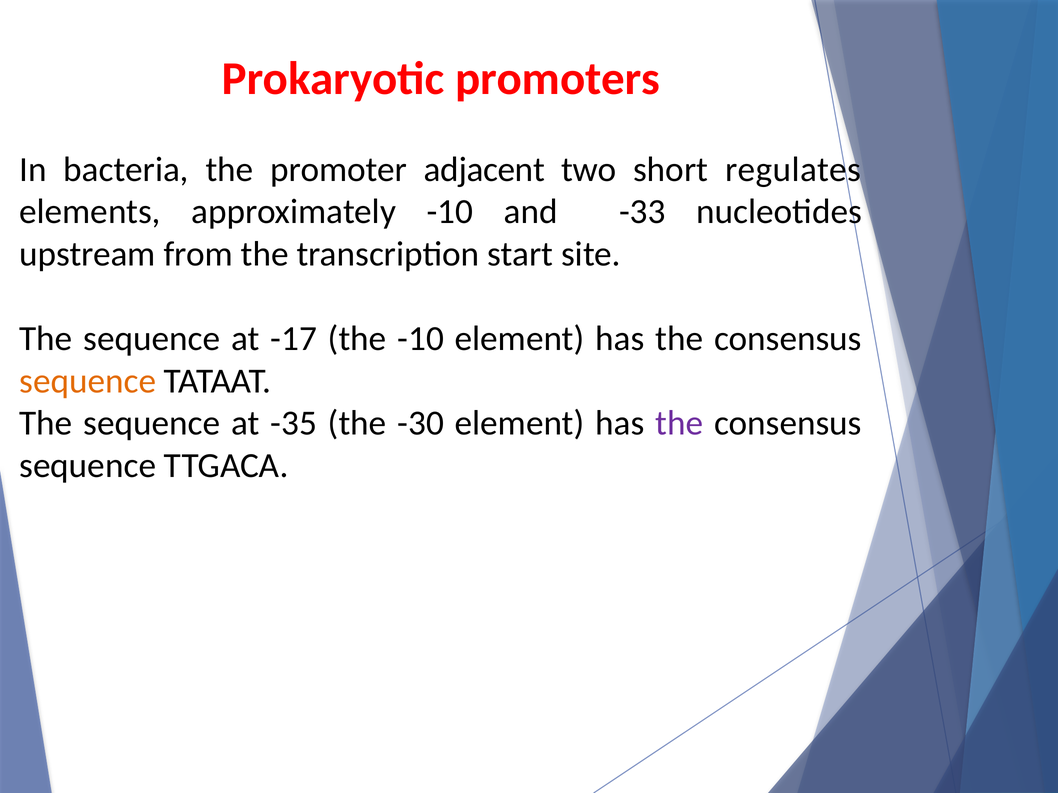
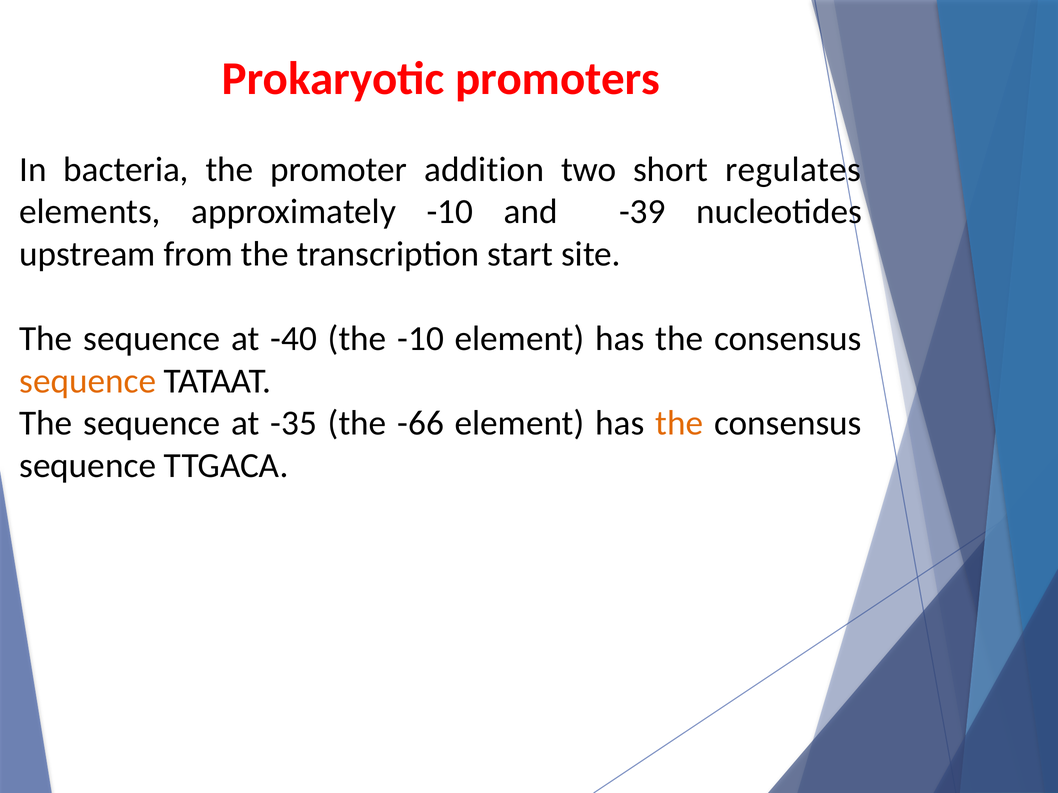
adjacent: adjacent -> addition (484, 170)
-33: -33 -> -39 (642, 212)
-17: -17 -> -40 (294, 339)
-30: -30 -> -66 (421, 423)
the colour: purple -> orange (679, 423)
